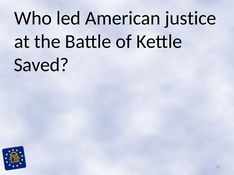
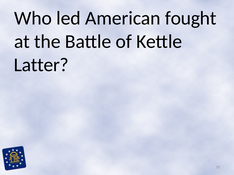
justice: justice -> fought (191, 18)
Saved: Saved -> Latter (41, 65)
